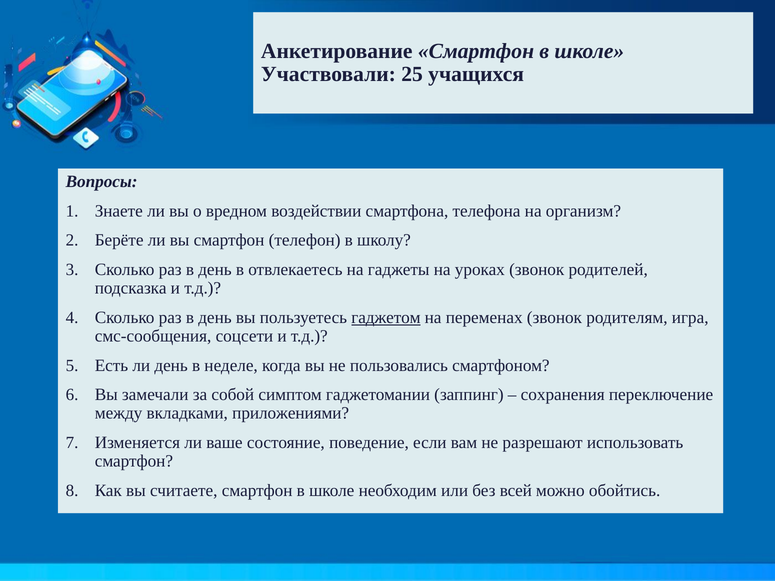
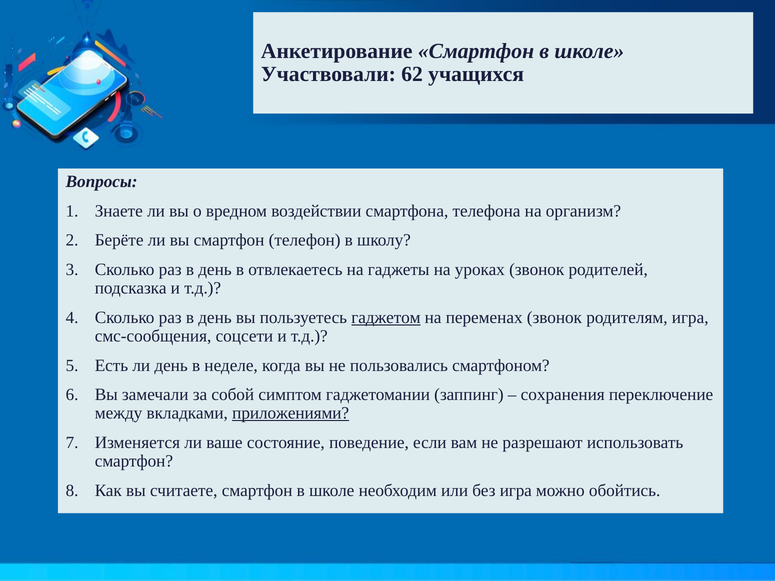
25: 25 -> 62 (412, 74)
приложениями underline: none -> present (291, 413)
без всей: всей -> игра (516, 491)
